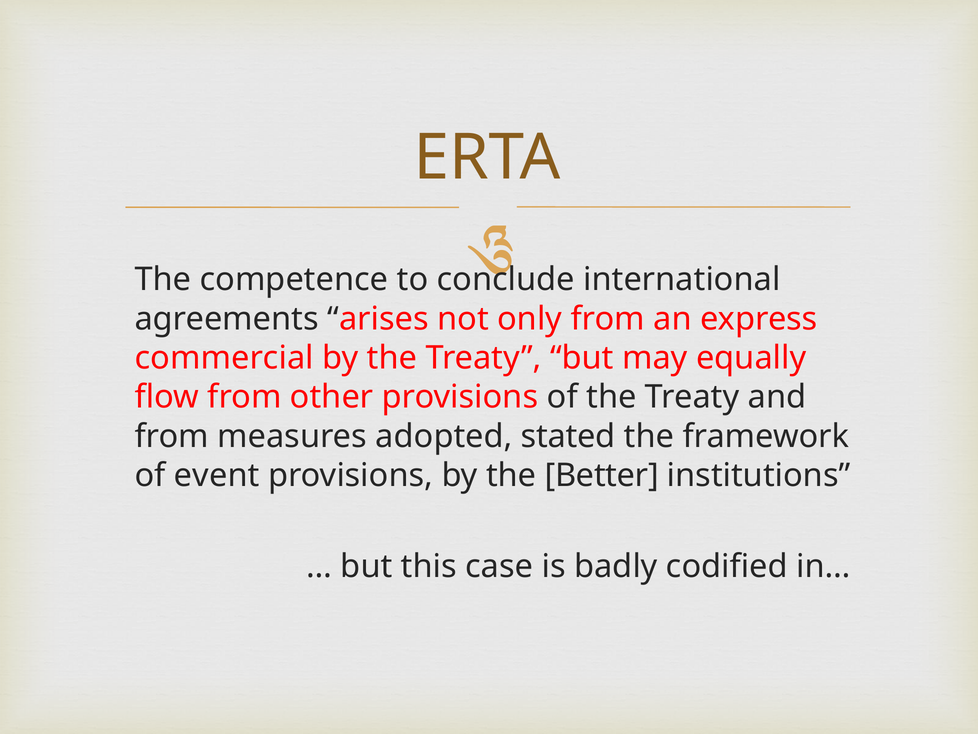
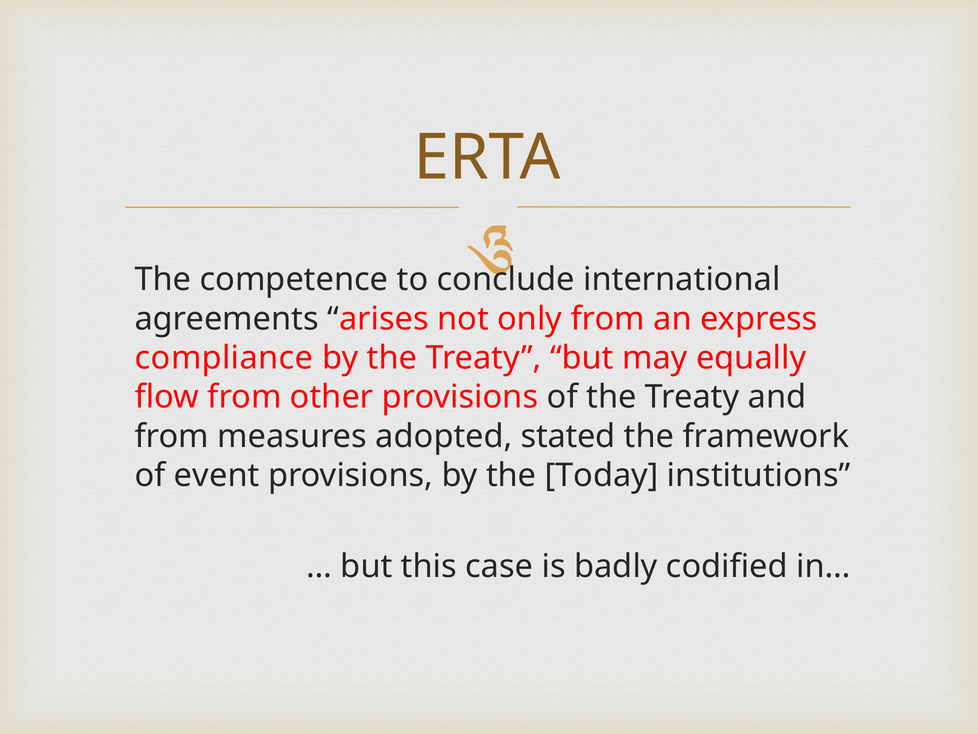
commercial: commercial -> compliance (224, 358)
Better: Better -> Today (602, 475)
